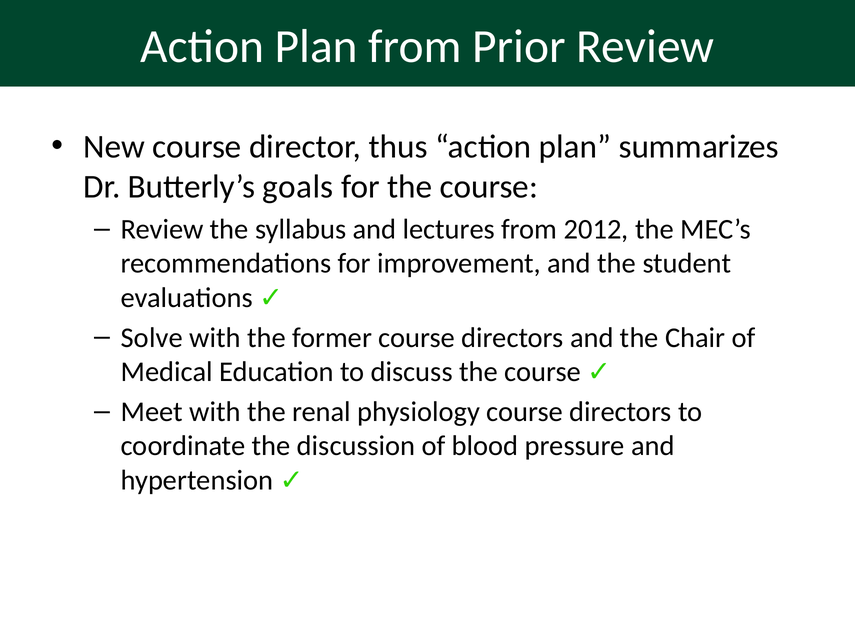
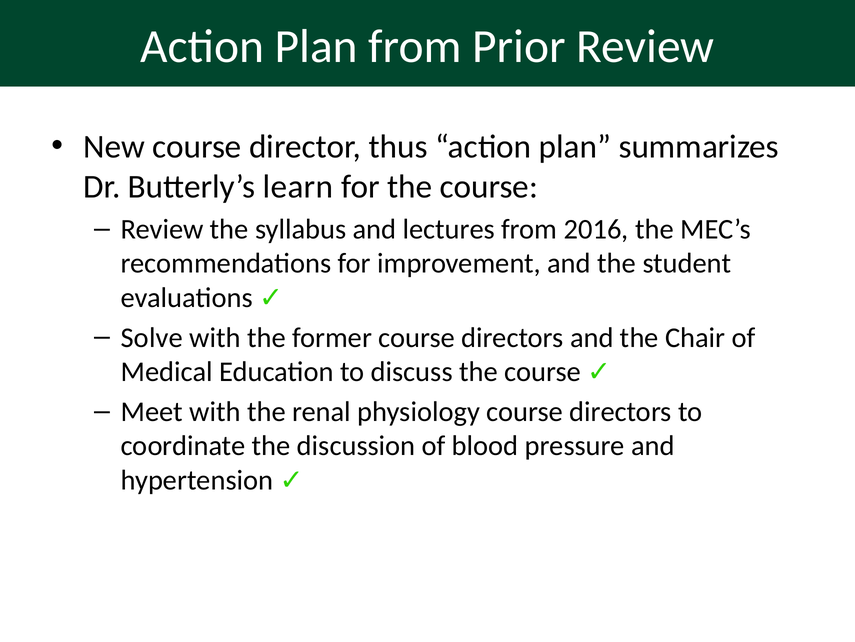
goals: goals -> learn (298, 186)
2012: 2012 -> 2016 (596, 229)
